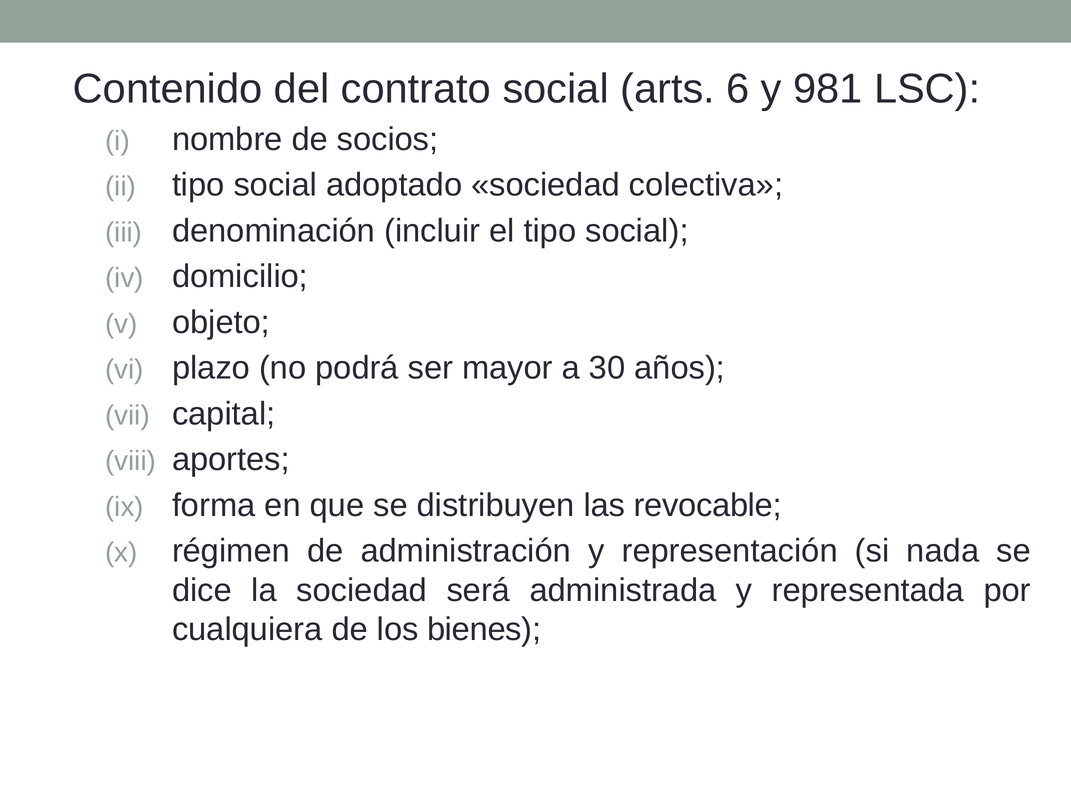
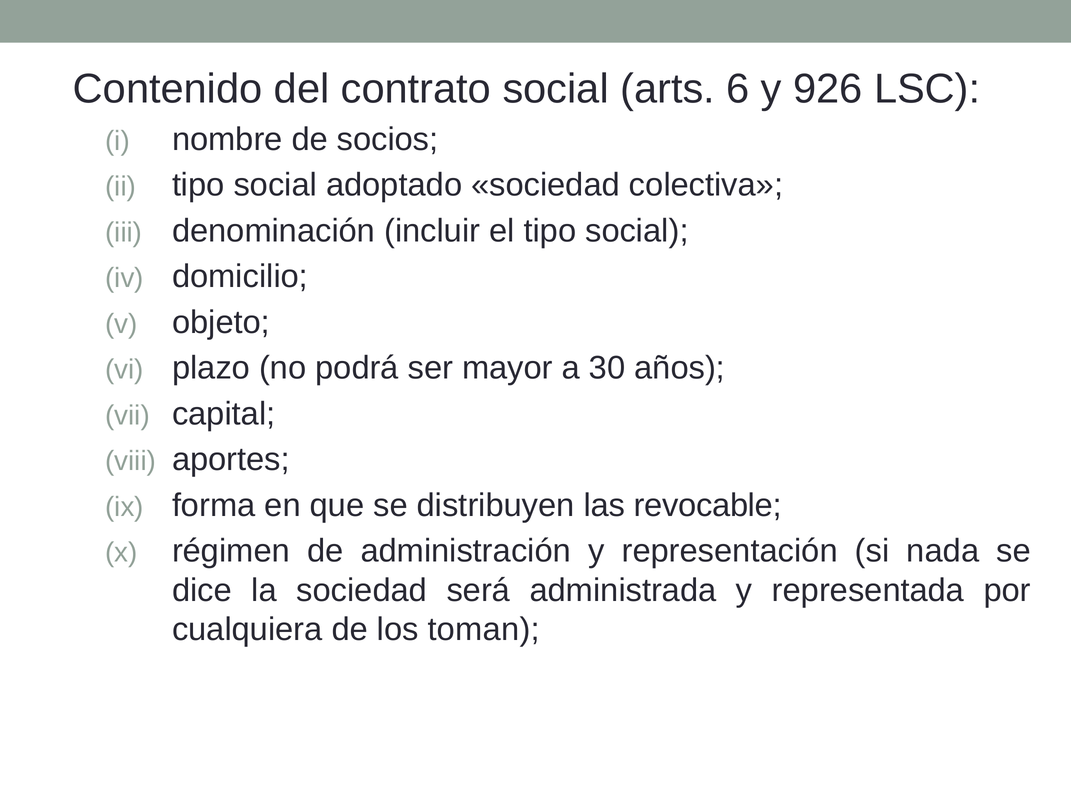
981: 981 -> 926 (828, 89)
bienes: bienes -> toman (484, 630)
